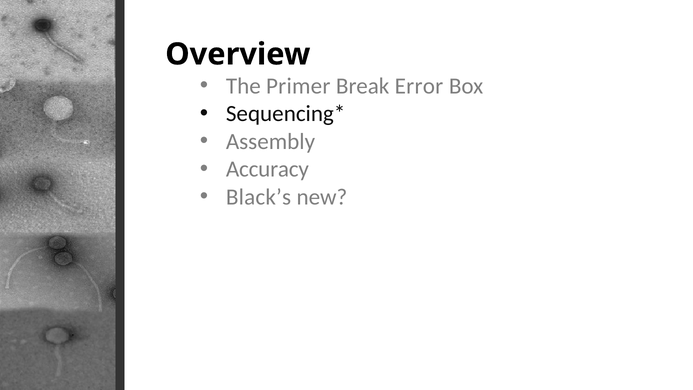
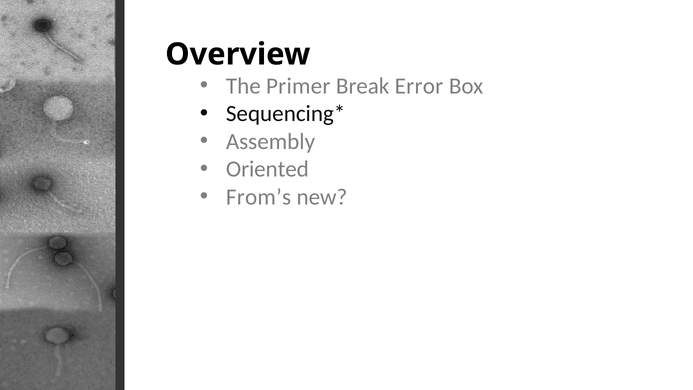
Accuracy: Accuracy -> Oriented (267, 169)
Black’s: Black’s -> From’s (259, 197)
